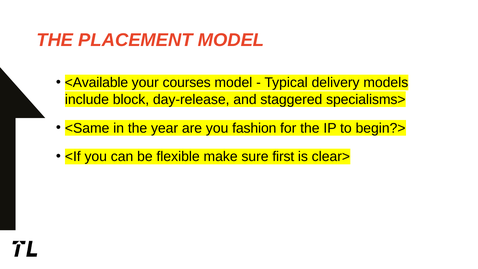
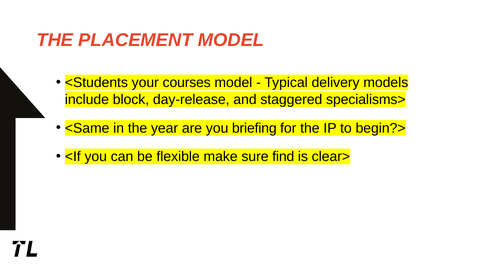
<Available: <Available -> <Students (96, 83)
fashion: fashion -> briefing (254, 128)
first: first -> find (283, 157)
